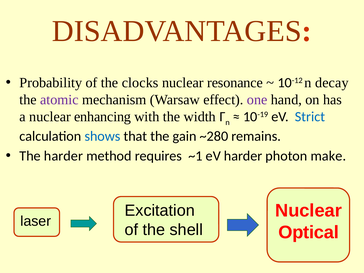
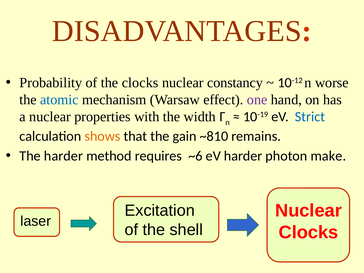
resonance: resonance -> constancy (235, 83)
decay: decay -> worse (332, 83)
atomic colour: purple -> blue (59, 100)
enhancing: enhancing -> properties (103, 117)
shows colour: blue -> orange (102, 136)
~280: ~280 -> ~810 (214, 136)
~1: ~1 -> ~6 (195, 156)
Optical: Optical -> Clocks (309, 232)
